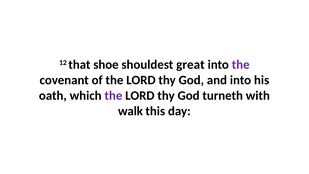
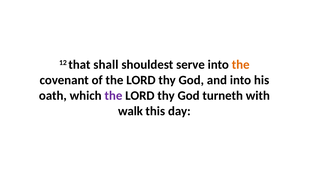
shoe: shoe -> shall (106, 65)
great: great -> serve (190, 65)
the colour: purple -> orange (241, 65)
